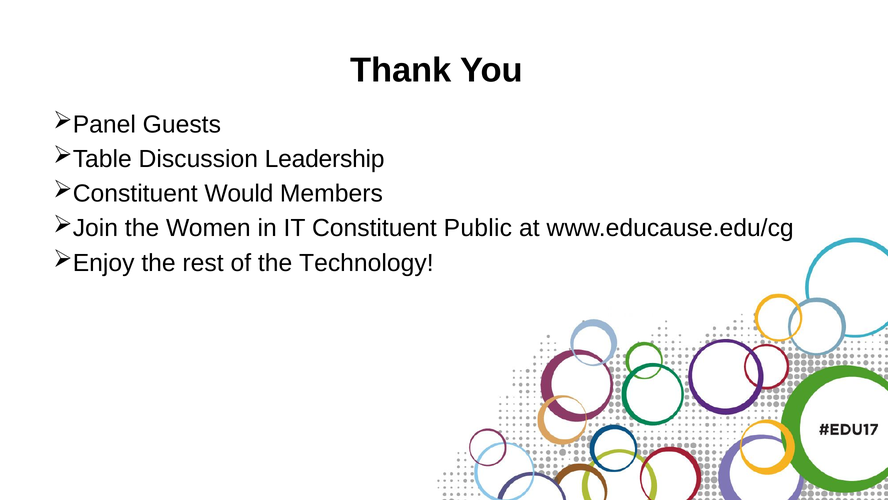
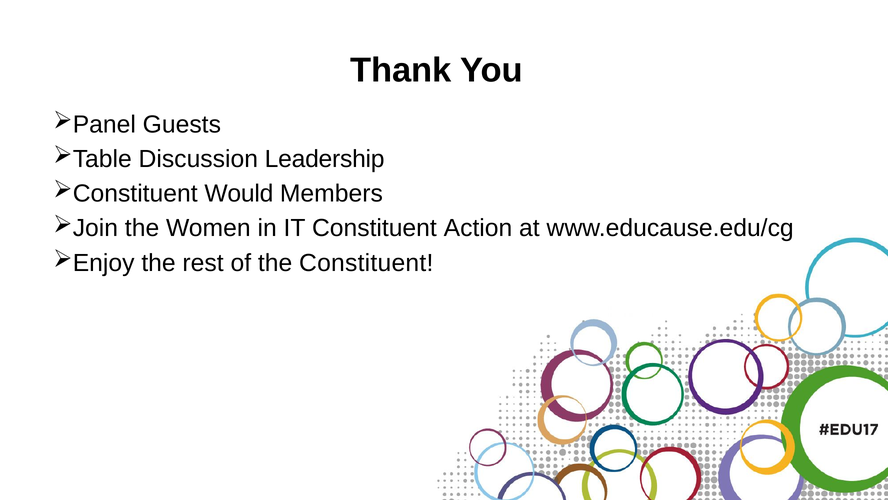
Public: Public -> Action (478, 228)
the Technology: Technology -> Constituent (366, 263)
